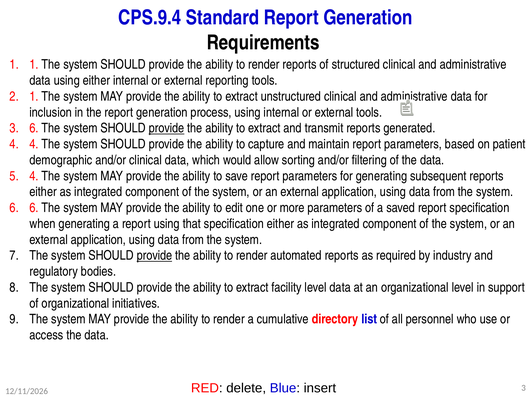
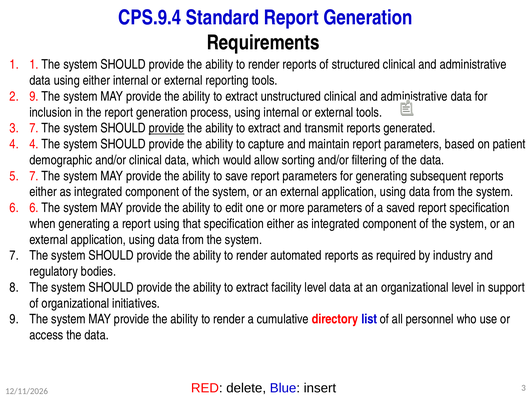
2 1: 1 -> 9 (34, 96)
3 6: 6 -> 7 (34, 128)
5 4: 4 -> 7 (34, 176)
provide underline: present -> none (154, 256)
